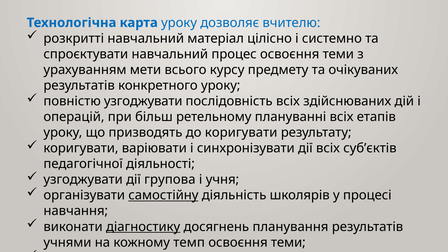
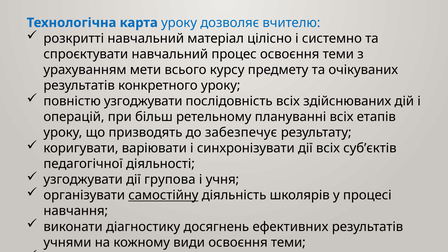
до коригувати: коригувати -> забезпечує (241, 133)
діагностику underline: present -> none (143, 227)
планування: планування -> ефективних (290, 227)
темп: темп -> види (189, 242)
